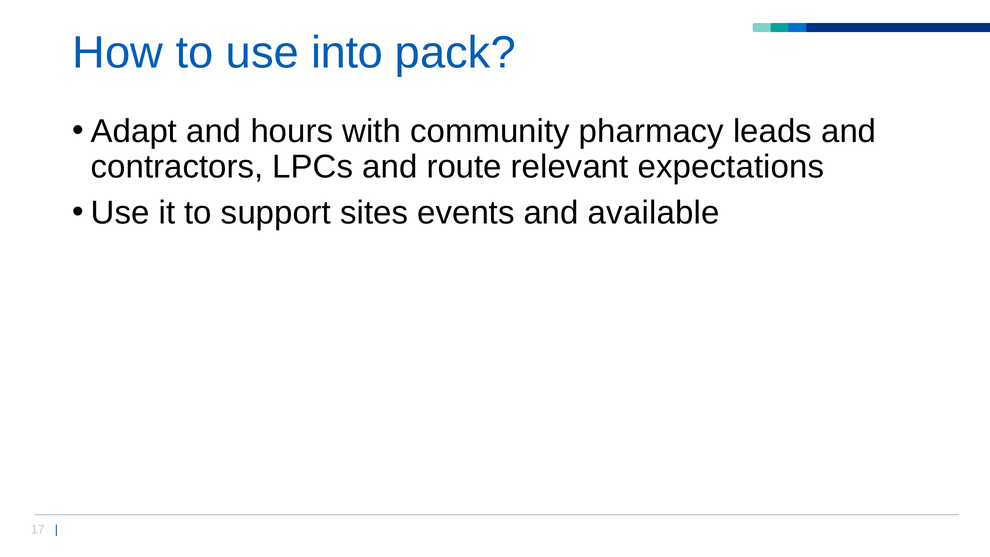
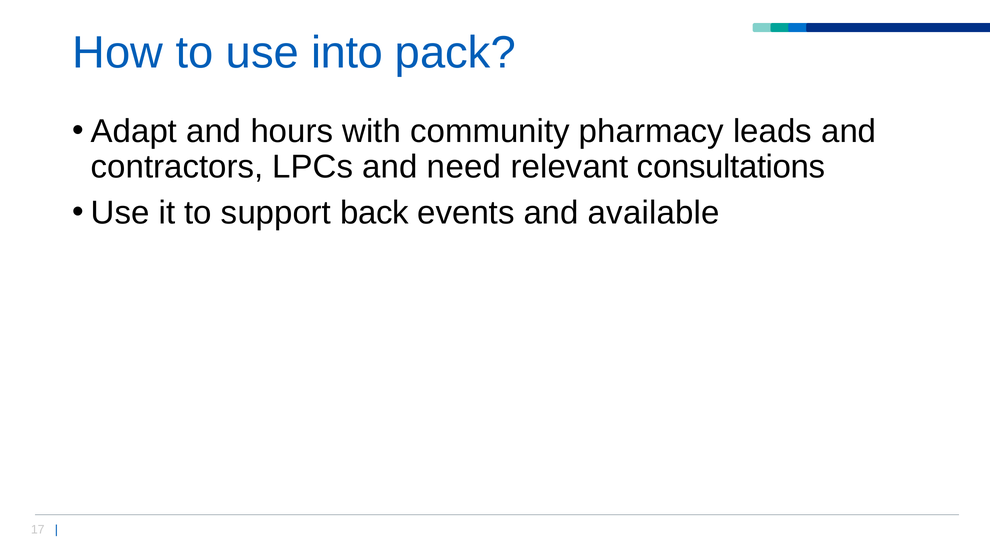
route: route -> need (464, 167)
expectations: expectations -> consultations (731, 167)
sites: sites -> back (374, 213)
